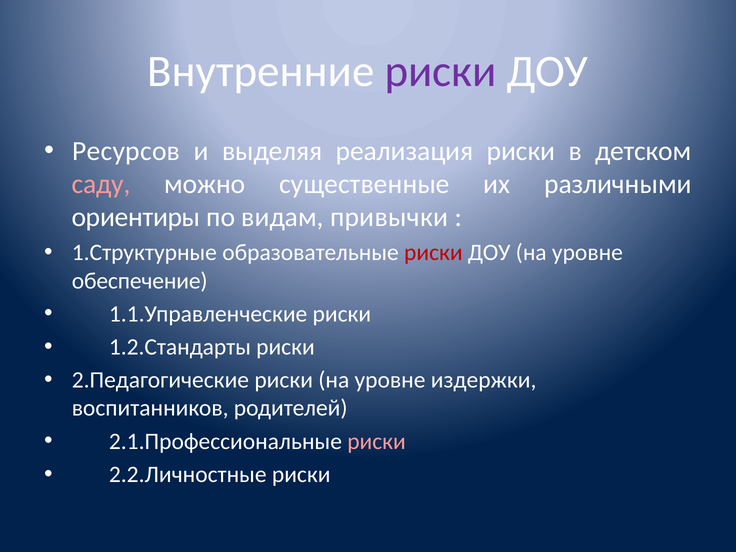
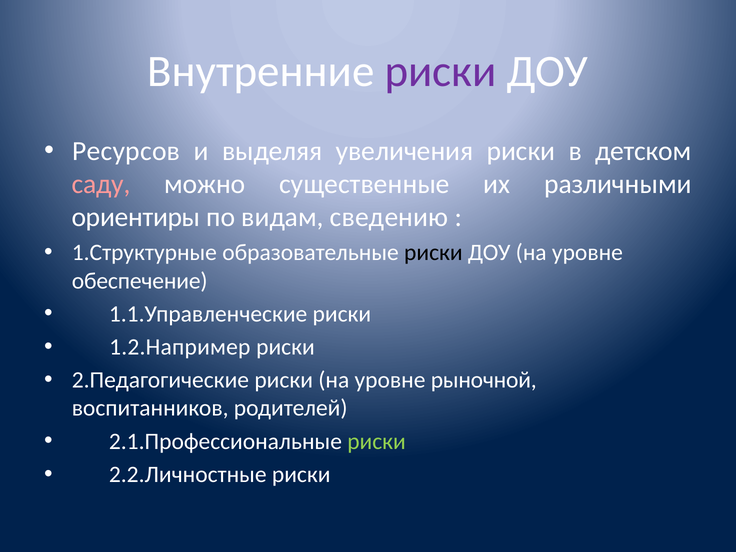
реализация: реализация -> увеличения (405, 151)
привычки: привычки -> сведению (389, 217)
риски colour: red -> black (433, 253)
1.2.Стандарты: 1.2.Стандарты -> 1.2.Например (180, 347)
издержки: издержки -> рыночной (484, 380)
риски colour: pink -> light green (377, 441)
